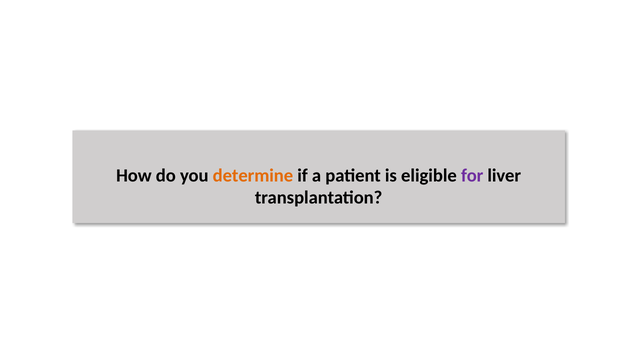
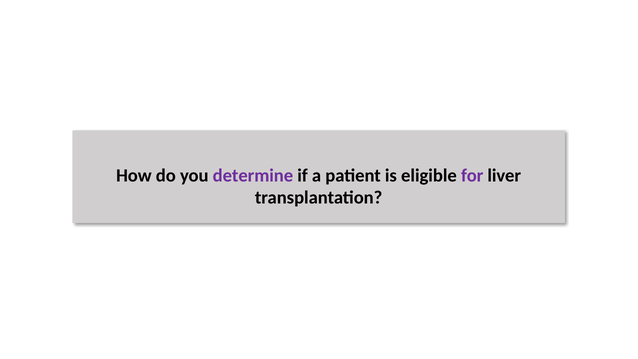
determine colour: orange -> purple (253, 175)
